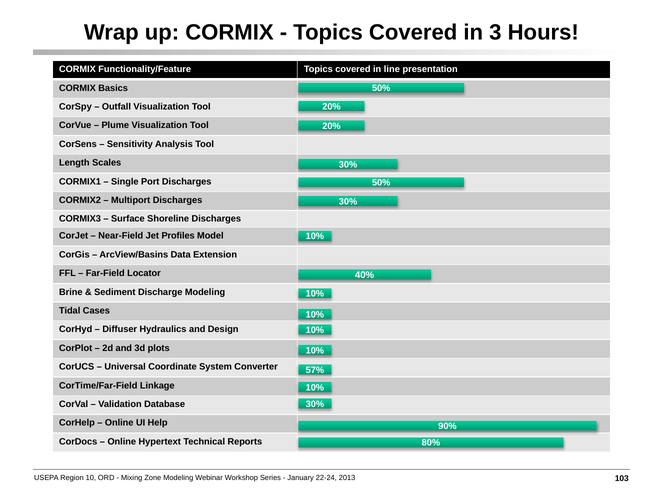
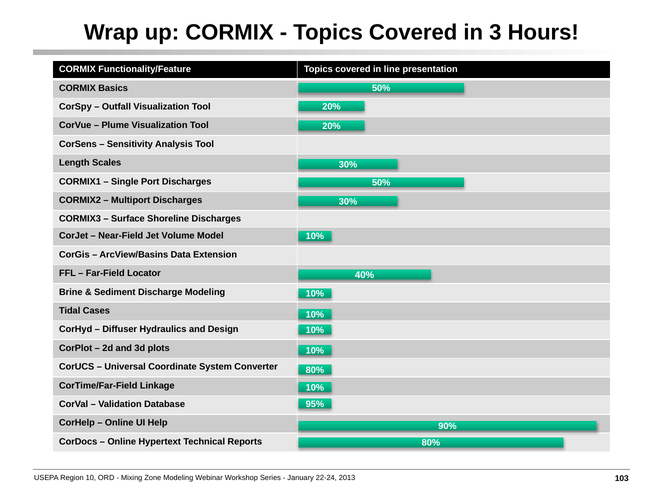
Profiles: Profiles -> Volume (178, 236)
57%: 57% -> 80% (315, 370)
30%: 30% -> 95% (315, 404)
